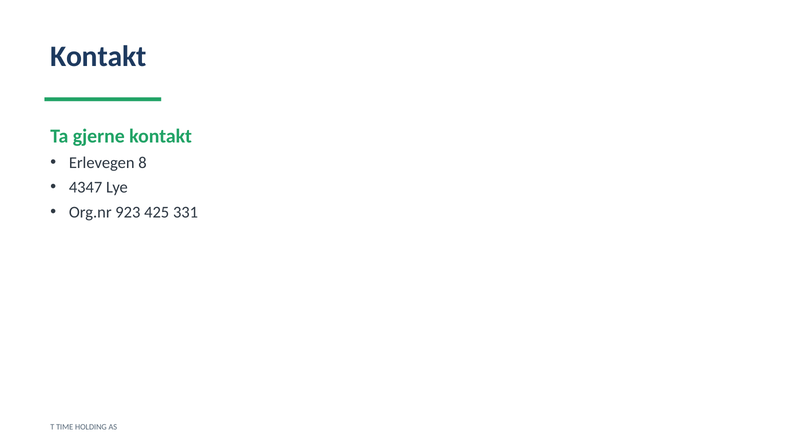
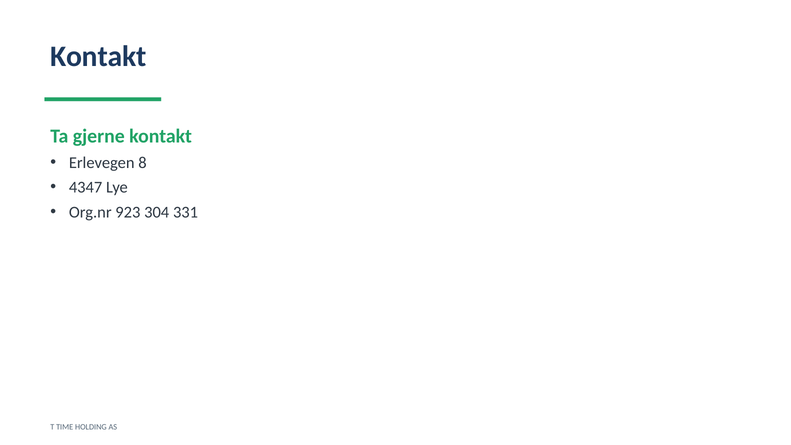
425: 425 -> 304 (157, 212)
